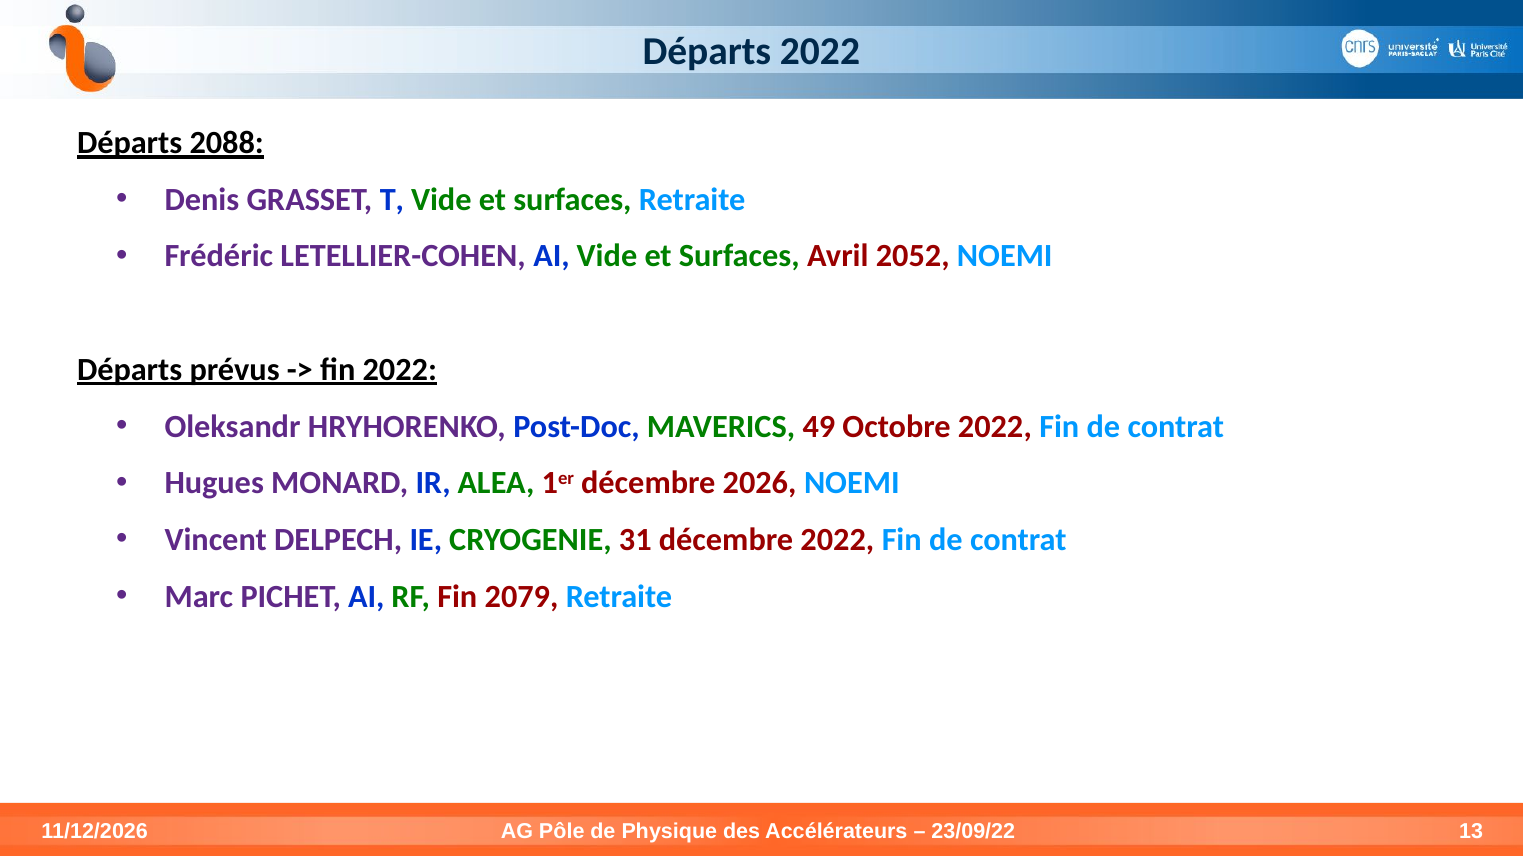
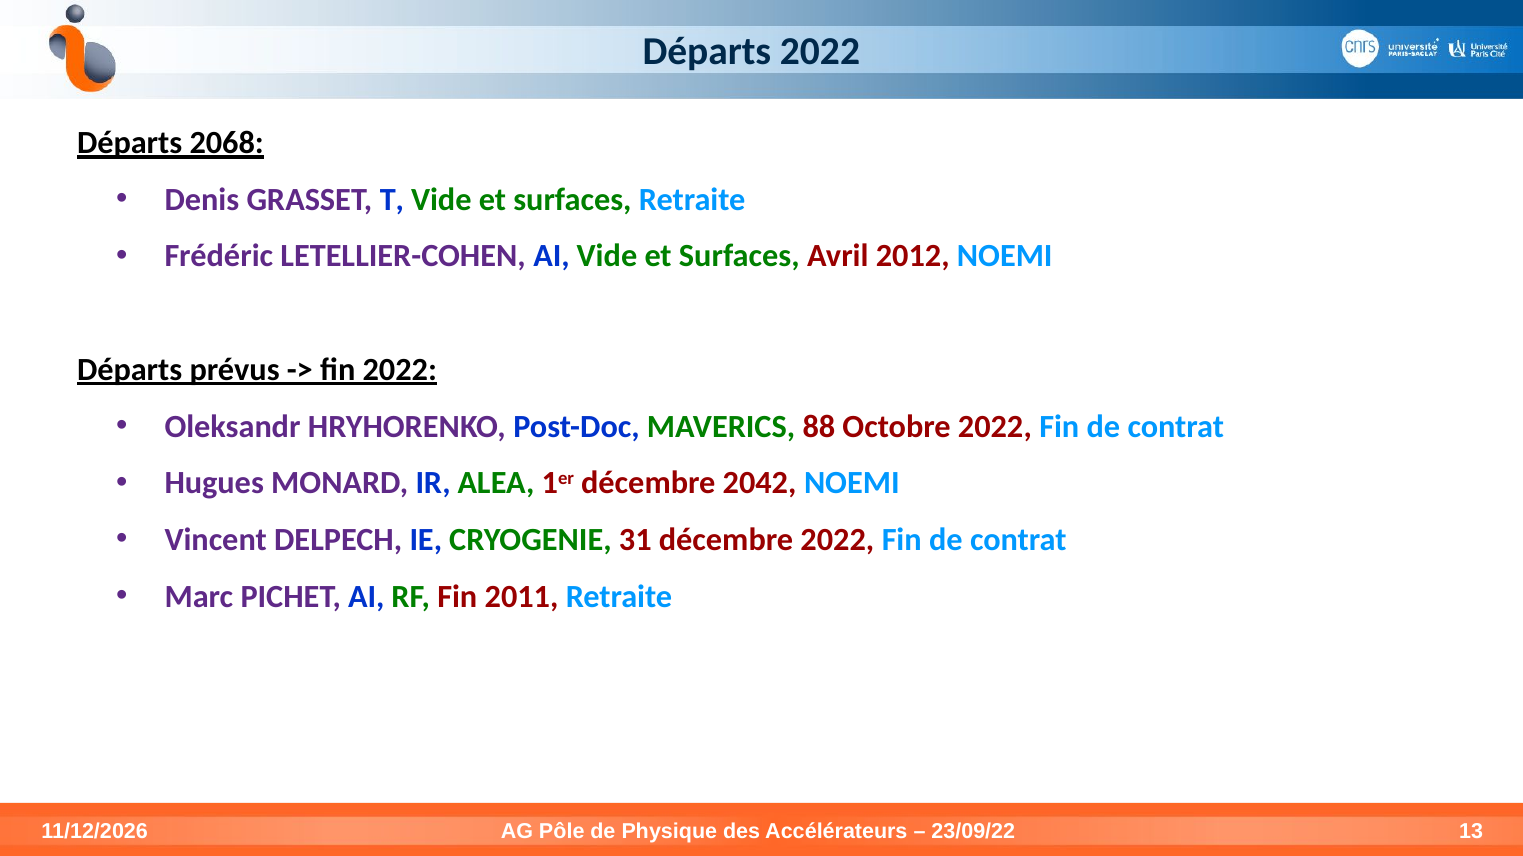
2088: 2088 -> 2068 (227, 143)
2052: 2052 -> 2012 (913, 257)
49: 49 -> 88 (819, 427)
2026: 2026 -> 2042 (760, 484)
2079: 2079 -> 2011 (522, 597)
